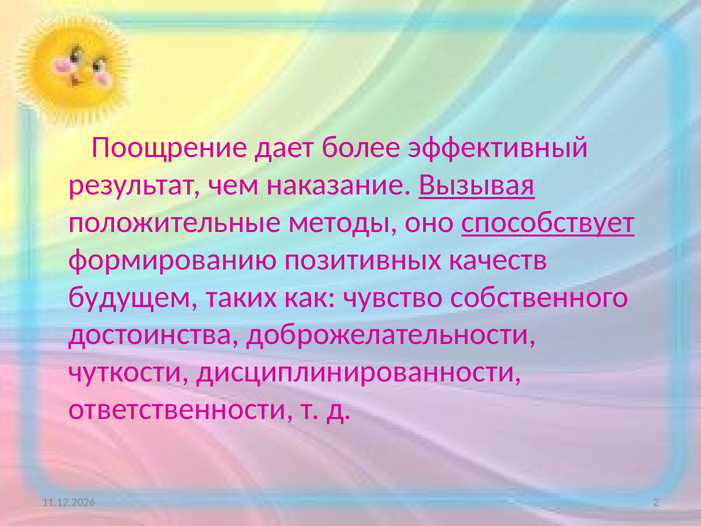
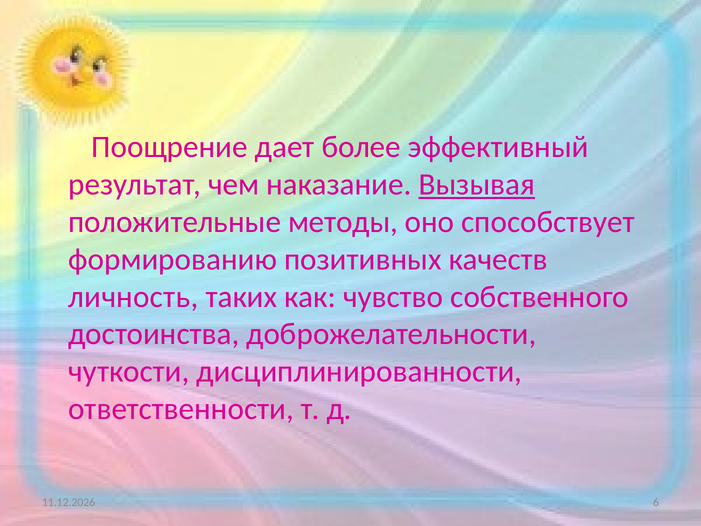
способствует underline: present -> none (548, 222)
будущем: будущем -> личность (133, 297)
2: 2 -> 6 (656, 502)
